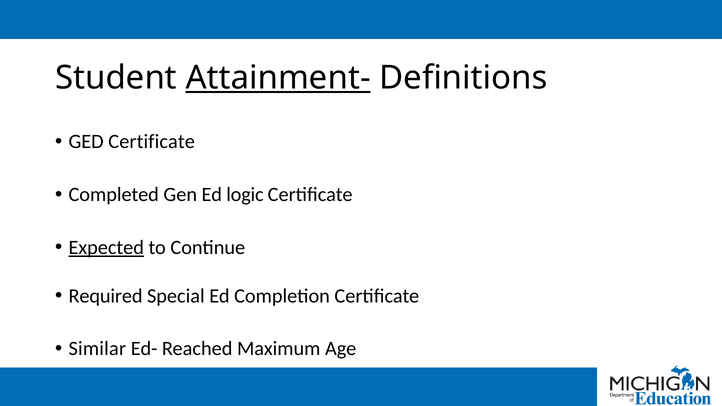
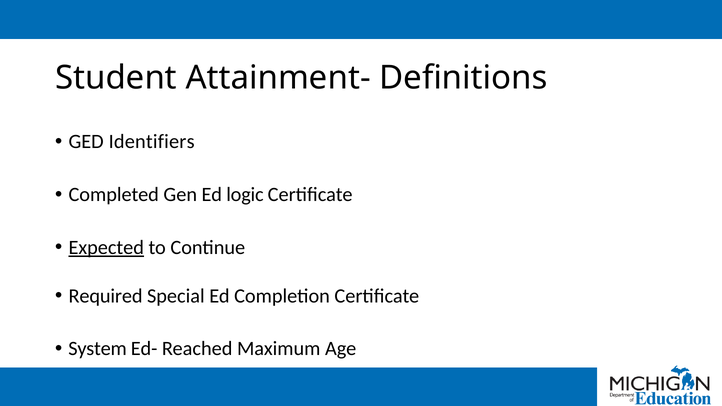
Attainment- underline: present -> none (278, 78)
GED Certificate: Certificate -> Identifiers (152, 142)
Similar: Similar -> System (98, 349)
